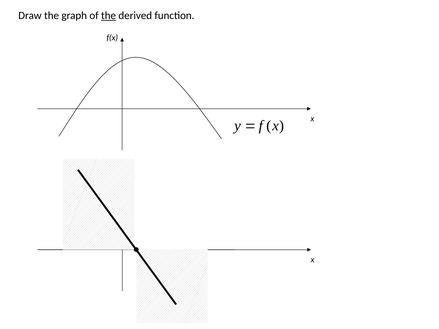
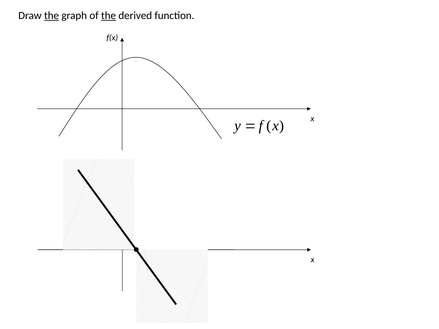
the underline: none -> present (52, 16)
